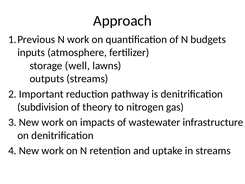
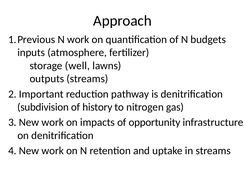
theory: theory -> history (97, 107)
wastewater: wastewater -> opportunity (155, 122)
